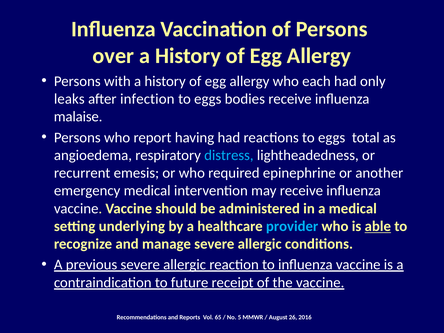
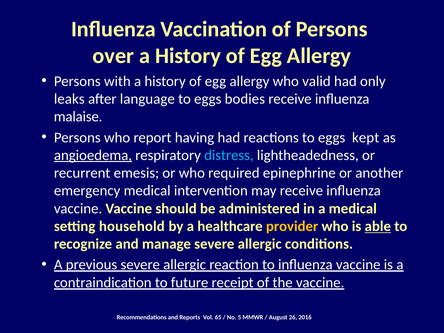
each: each -> valid (316, 81)
infection: infection -> language (147, 99)
total: total -> kept (366, 137)
angioedema underline: none -> present (93, 155)
underlying: underlying -> household (132, 226)
provider colour: light blue -> yellow (292, 226)
